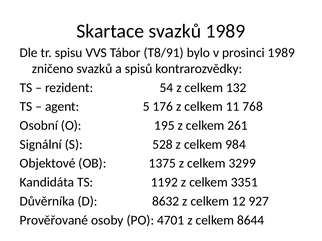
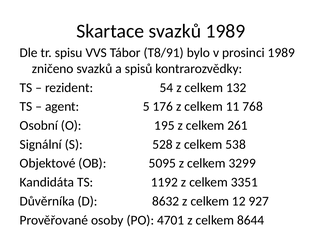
984: 984 -> 538 (236, 145)
1375: 1375 -> 5095 (162, 164)
